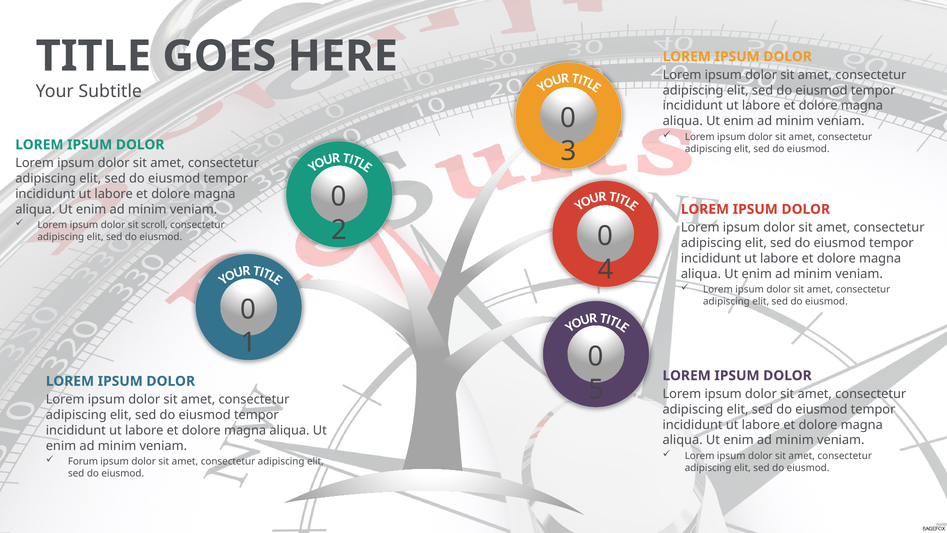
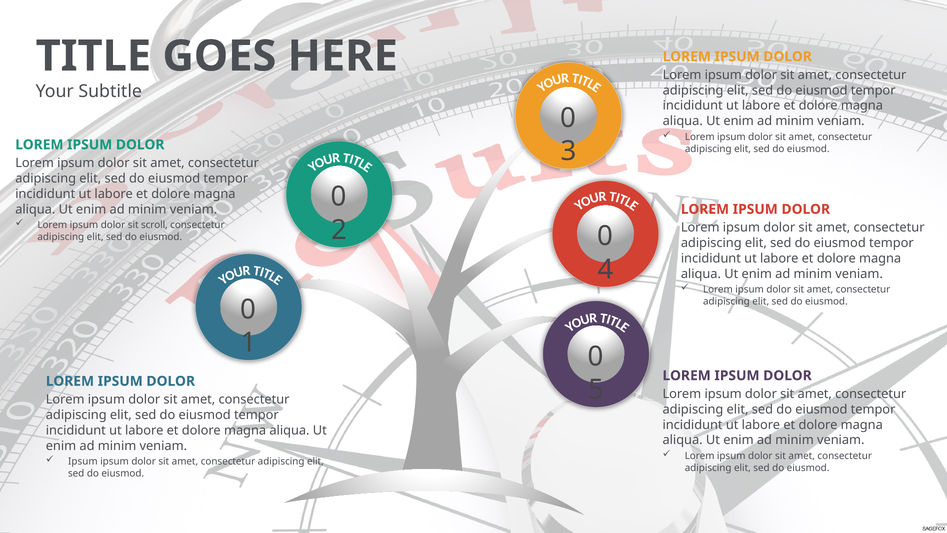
Forum: Forum -> Ipsum (83, 461)
